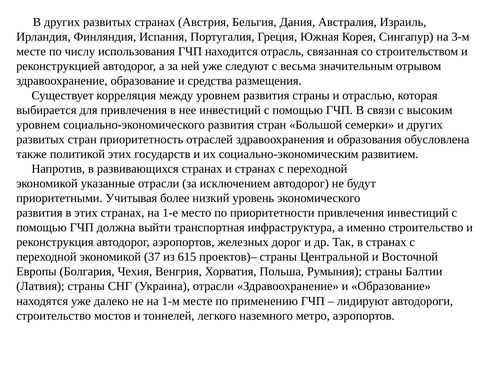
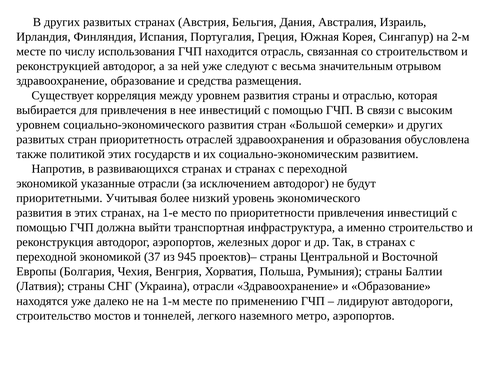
3-м: 3-м -> 2-м (460, 37)
615: 615 -> 945 (187, 257)
